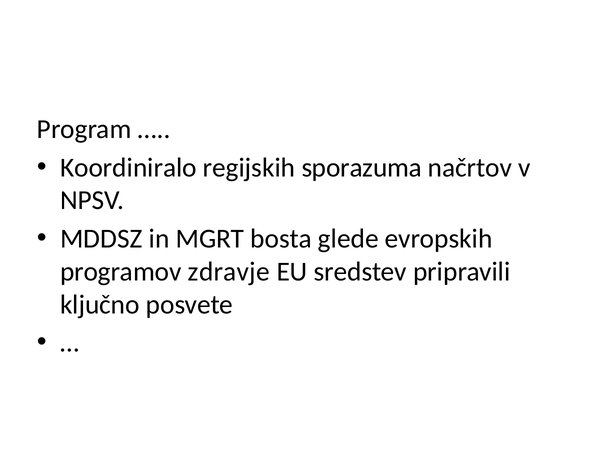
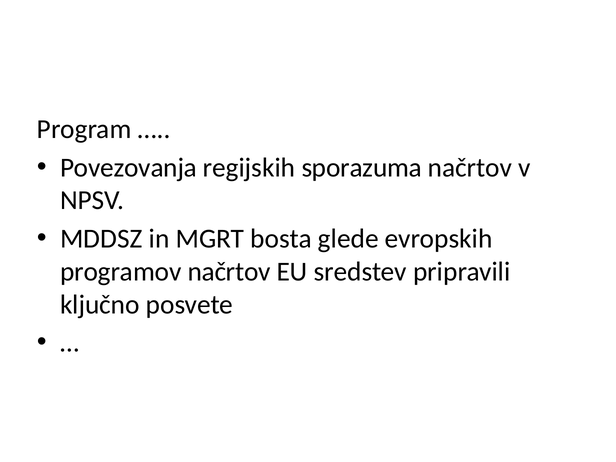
Koordiniralo: Koordiniralo -> Povezovanja (129, 168)
programov zdravje: zdravje -> načrtov (229, 272)
